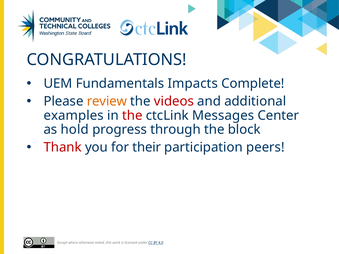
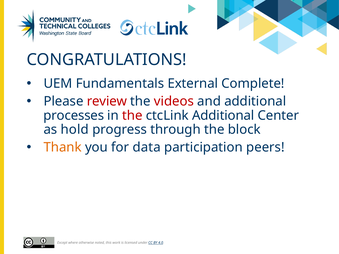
Impacts: Impacts -> External (193, 84)
review colour: orange -> red (107, 101)
examples: examples -> processes (74, 116)
ctcLink Messages: Messages -> Additional (223, 116)
Thank colour: red -> orange (63, 148)
their: their -> data (147, 148)
